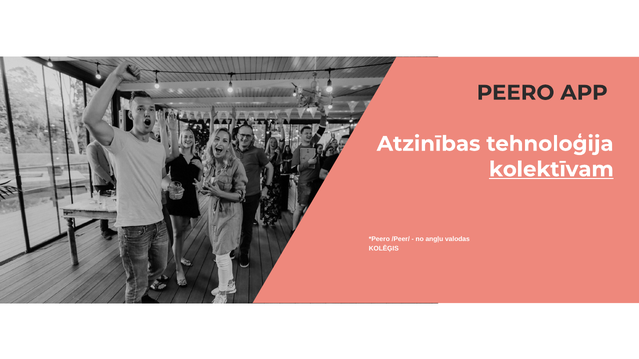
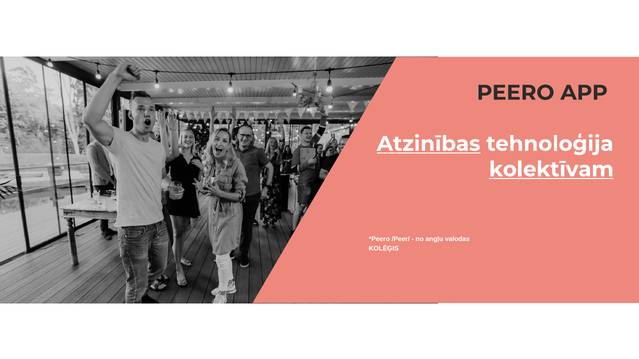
Atzinības underline: none -> present (429, 144)
